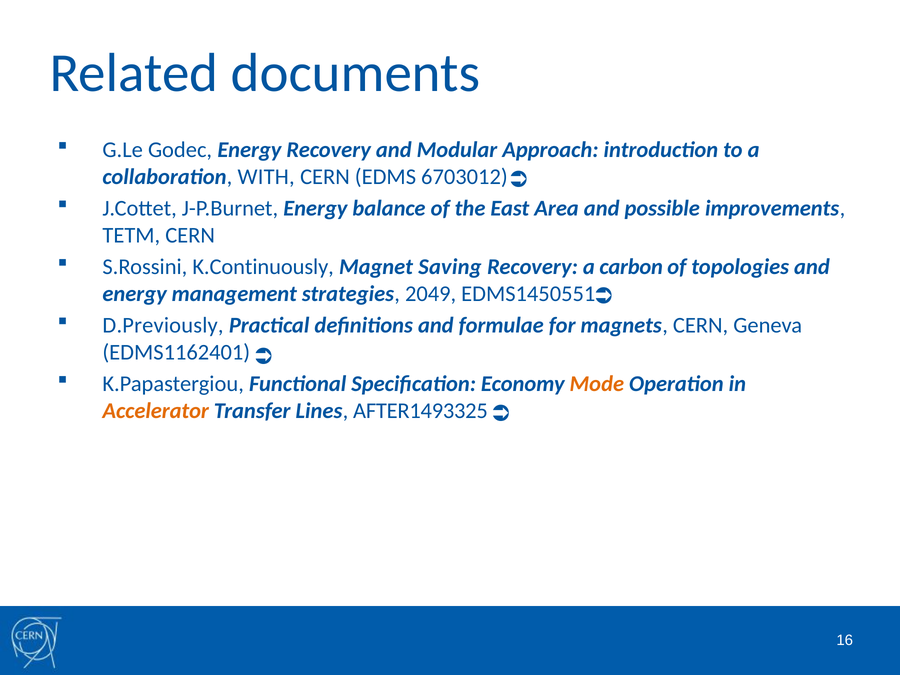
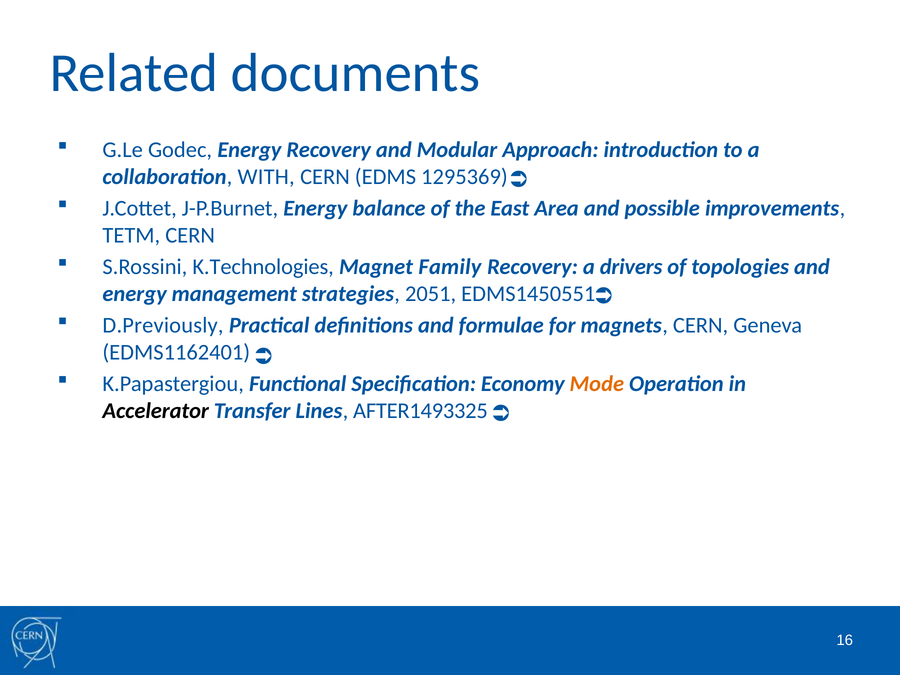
6703012: 6703012 -> 1295369 (464, 177)
K.Continuously: K.Continuously -> K.Technologies (263, 267)
Saving: Saving -> Family (450, 267)
carbon: carbon -> drivers (631, 267)
2049: 2049 -> 2051 (431, 294)
Accelerator colour: orange -> black (156, 411)
